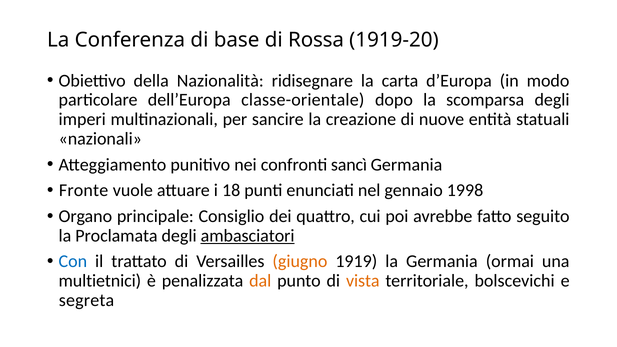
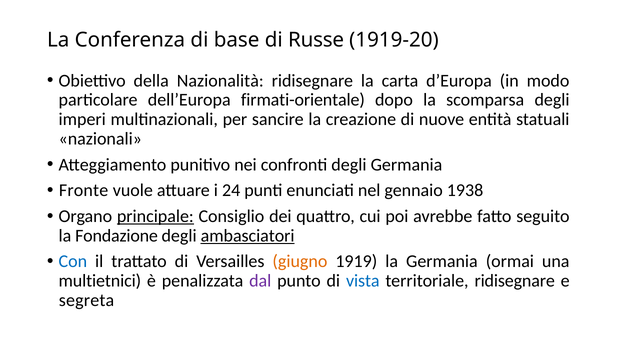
Rossa: Rossa -> Russe (316, 40)
classe-orientale: classe-orientale -> firmati-orientale (303, 100)
confronti sancì: sancì -> degli (349, 165)
18: 18 -> 24 (231, 190)
1998: 1998 -> 1938 (465, 190)
principale underline: none -> present (155, 216)
Proclamata: Proclamata -> Fondazione (117, 236)
dal colour: orange -> purple (260, 281)
vista colour: orange -> blue (363, 281)
territoriale bolscevichi: bolscevichi -> ridisegnare (515, 281)
